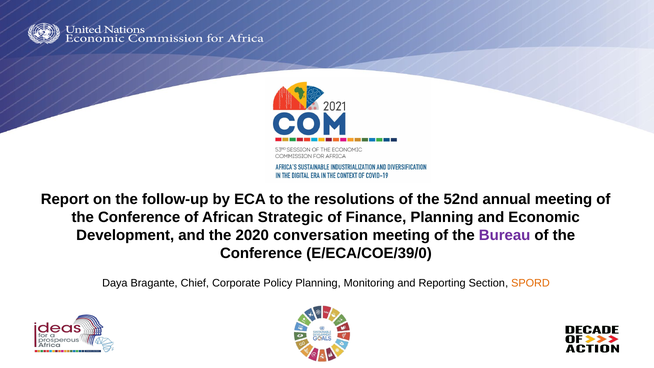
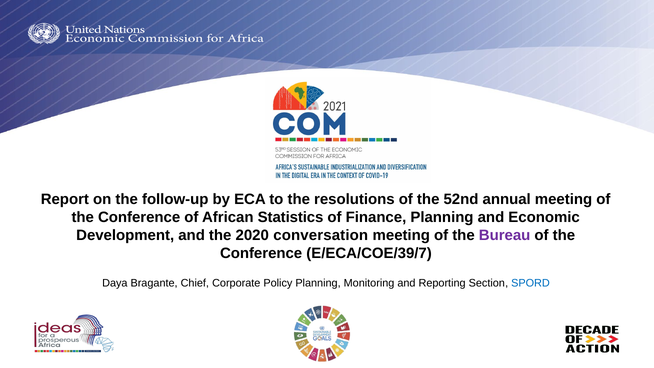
Strategic: Strategic -> Statistics (291, 217)
E/ECA/COE/39/0: E/ECA/COE/39/0 -> E/ECA/COE/39/7 (369, 253)
SPORD colour: orange -> blue (530, 283)
